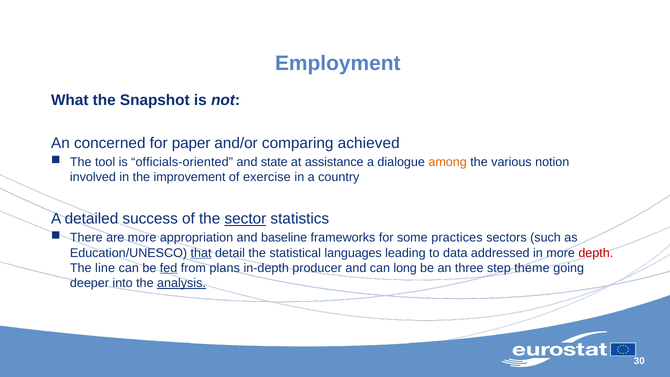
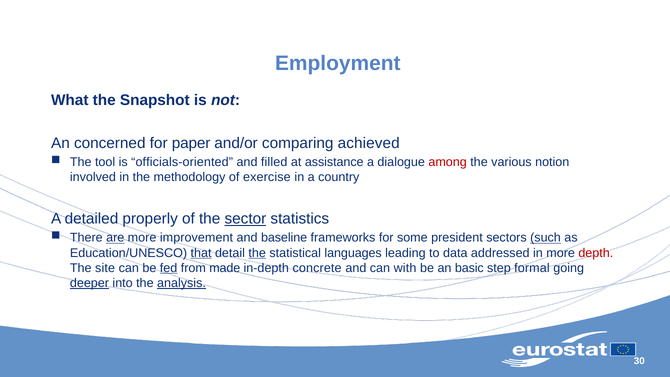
state: state -> filled (274, 162)
among colour: orange -> red (448, 162)
improvement: improvement -> methodology (190, 177)
success: success -> properly (150, 219)
are underline: none -> present (115, 238)
appropriation: appropriation -> improvement (196, 238)
practices: practices -> president (457, 238)
such underline: none -> present (546, 238)
the underline: none -> present (257, 253)
line: line -> site (105, 268)
plans: plans -> made (225, 268)
producer: producer -> concrete (317, 268)
long: long -> with (405, 268)
three: three -> basic (469, 268)
theme: theme -> formal (532, 268)
deeper underline: none -> present (89, 283)
